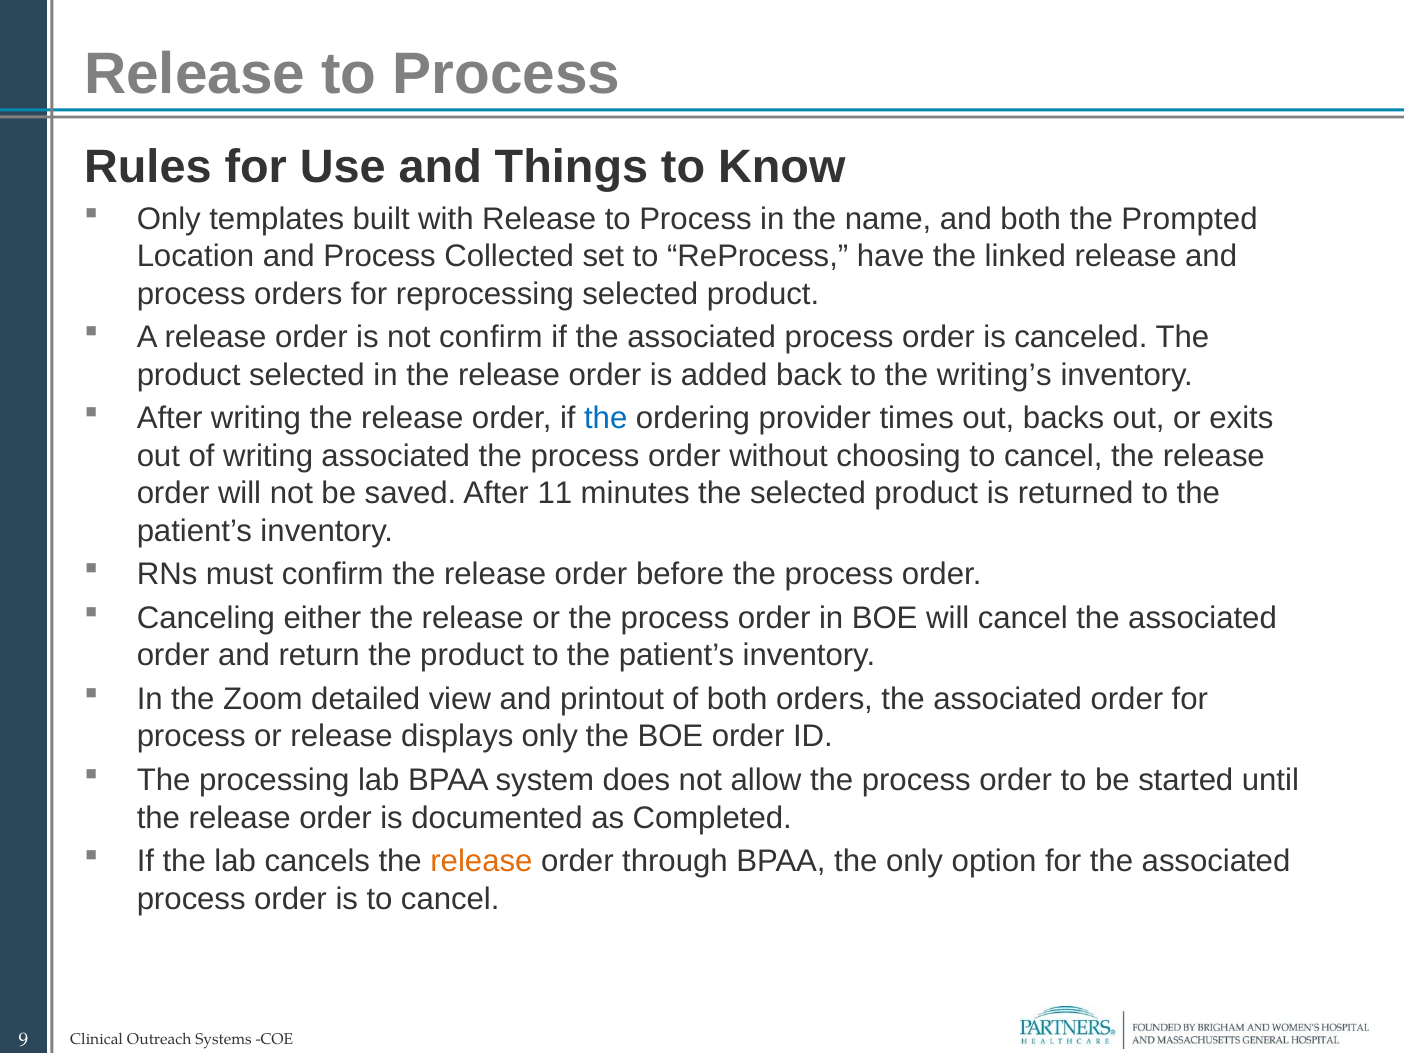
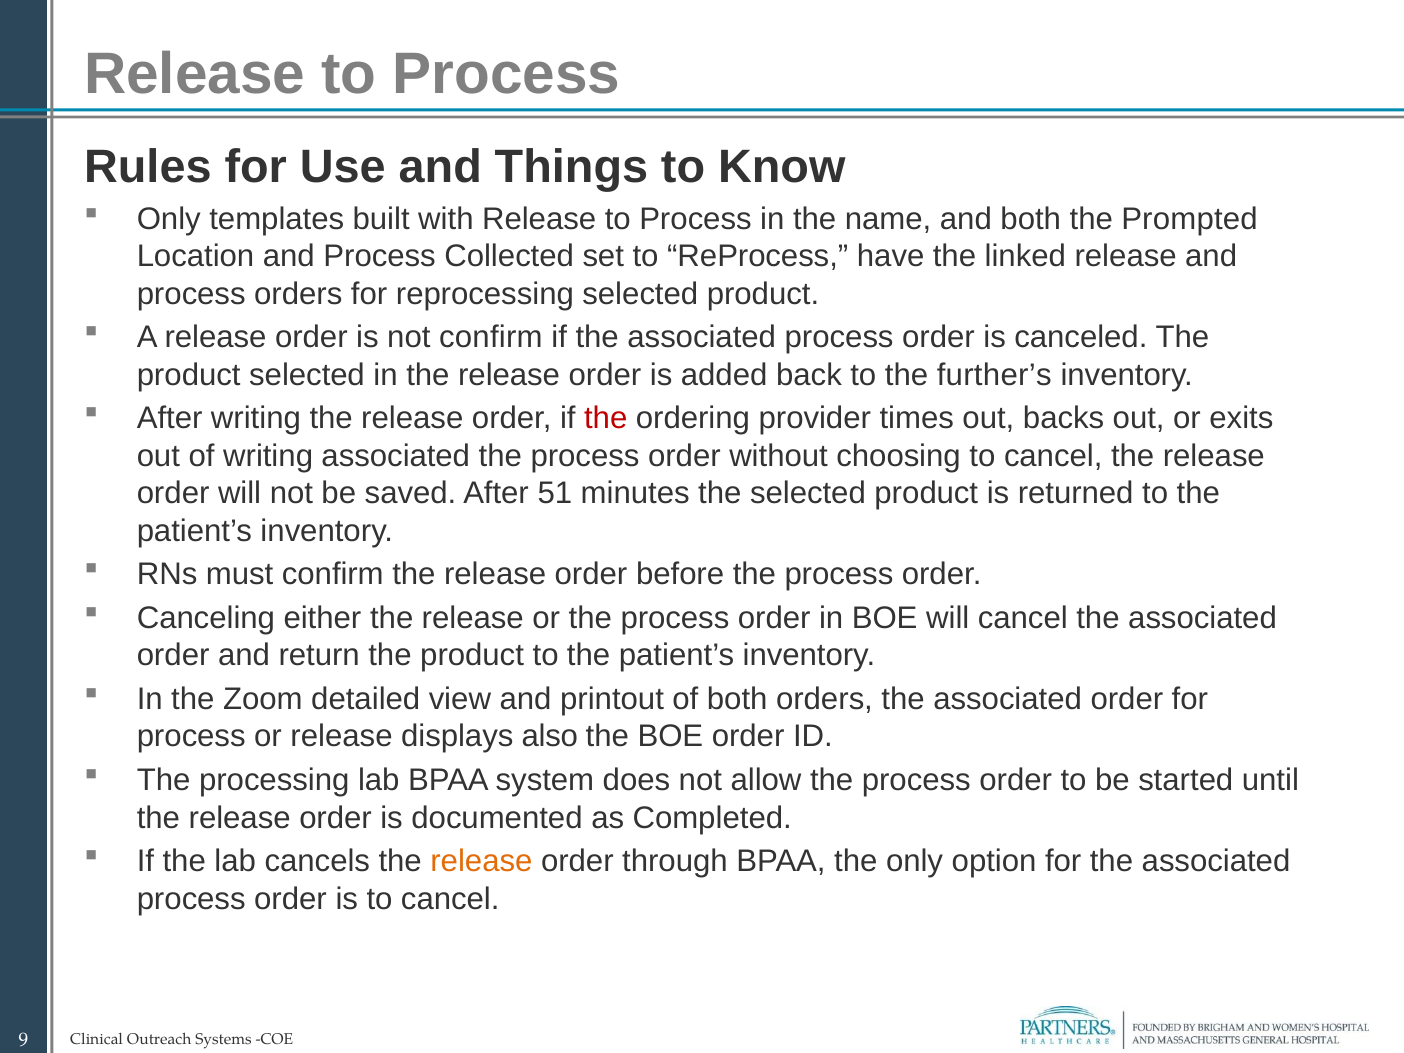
writing’s: writing’s -> further’s (994, 375)
the colour: blue -> red (606, 419)
11: 11 -> 51 (555, 493)
displays only: only -> also (550, 737)
